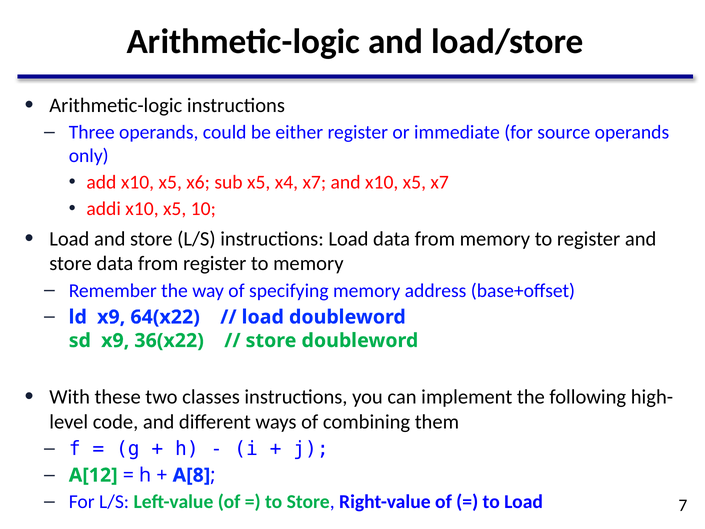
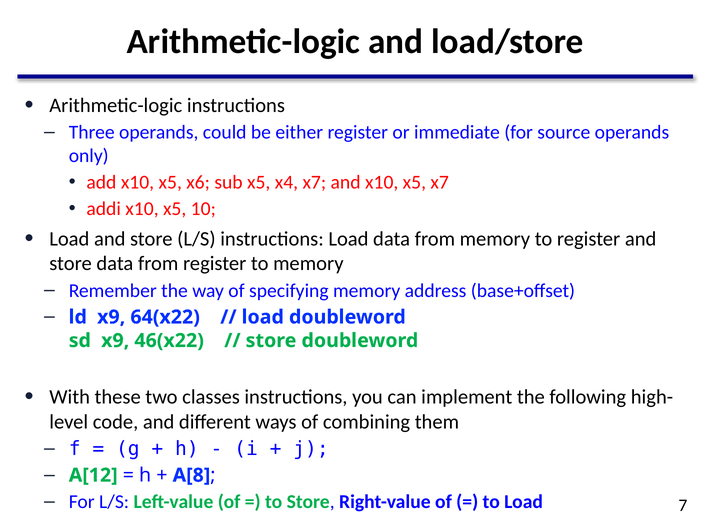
36(x22: 36(x22 -> 46(x22 (169, 340)
